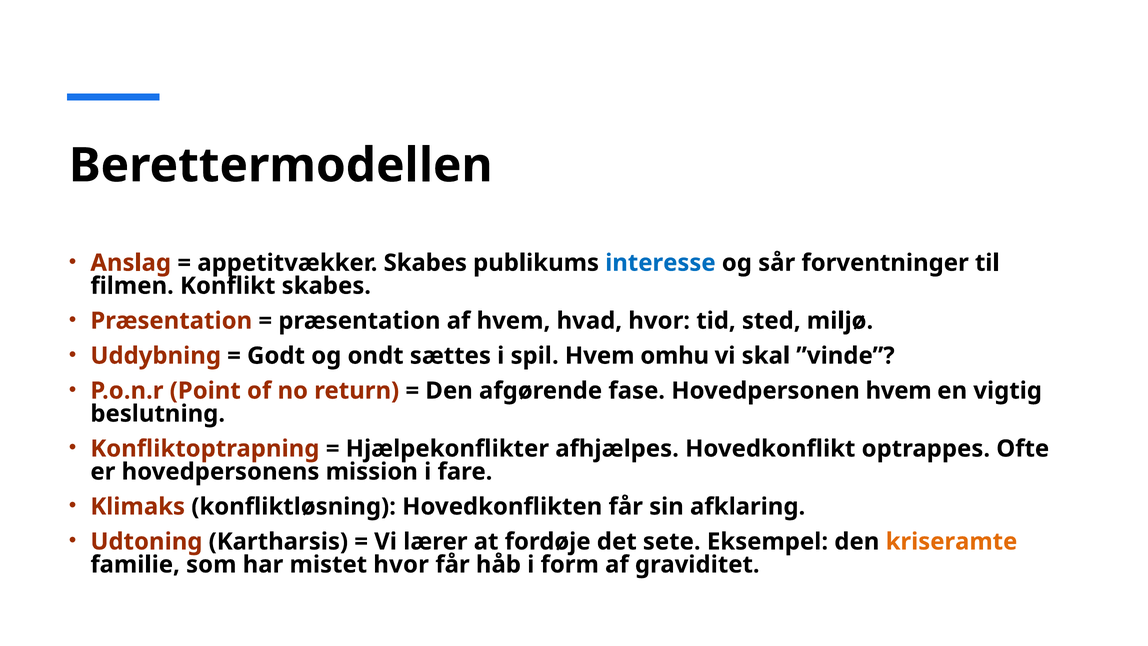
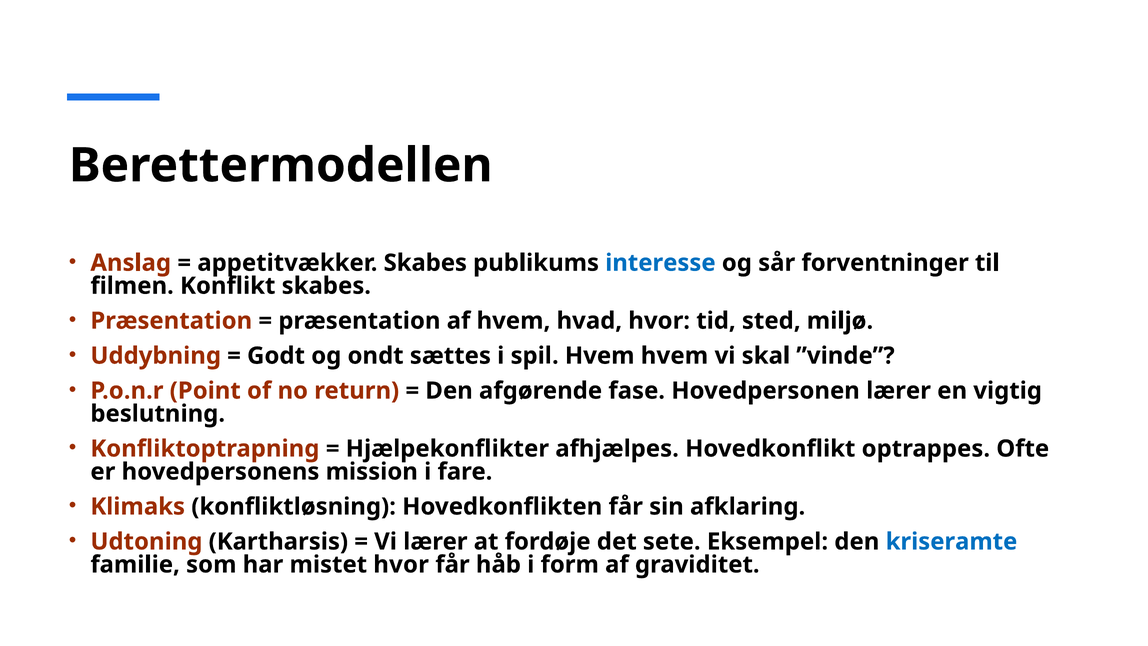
Hvem omhu: omhu -> hvem (674, 356)
Hovedpersonen hvem: hvem -> lærer (898, 391)
kriseramte colour: orange -> blue (951, 541)
